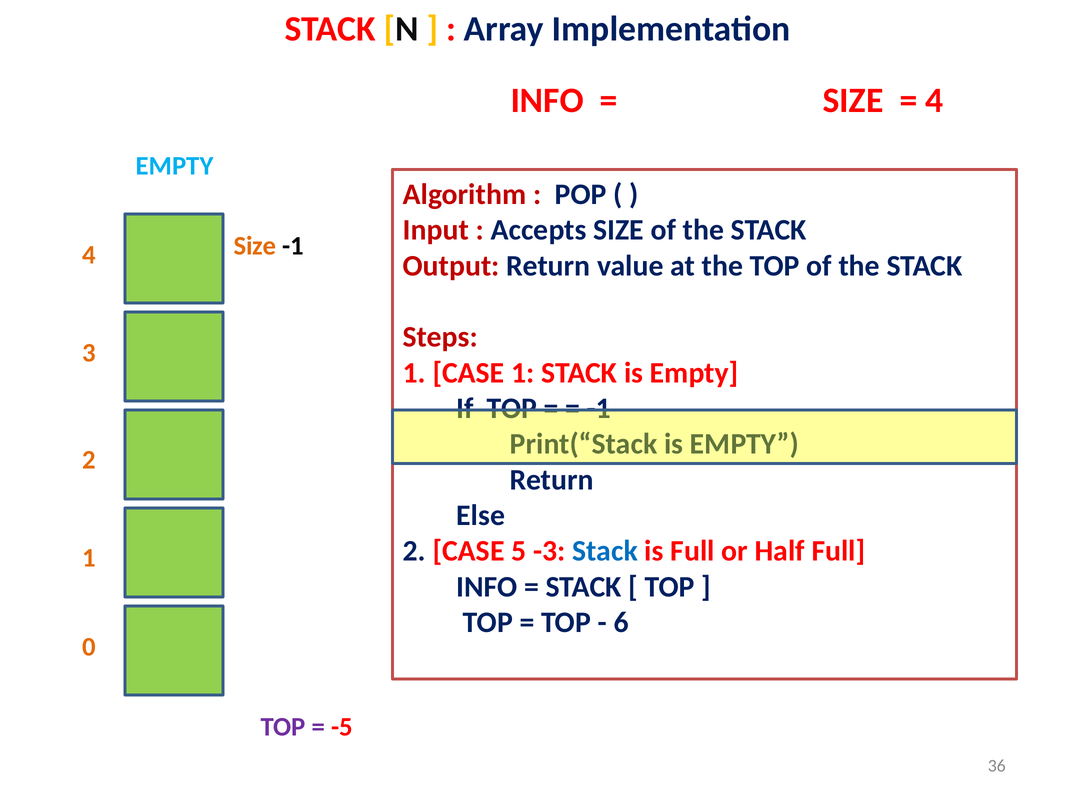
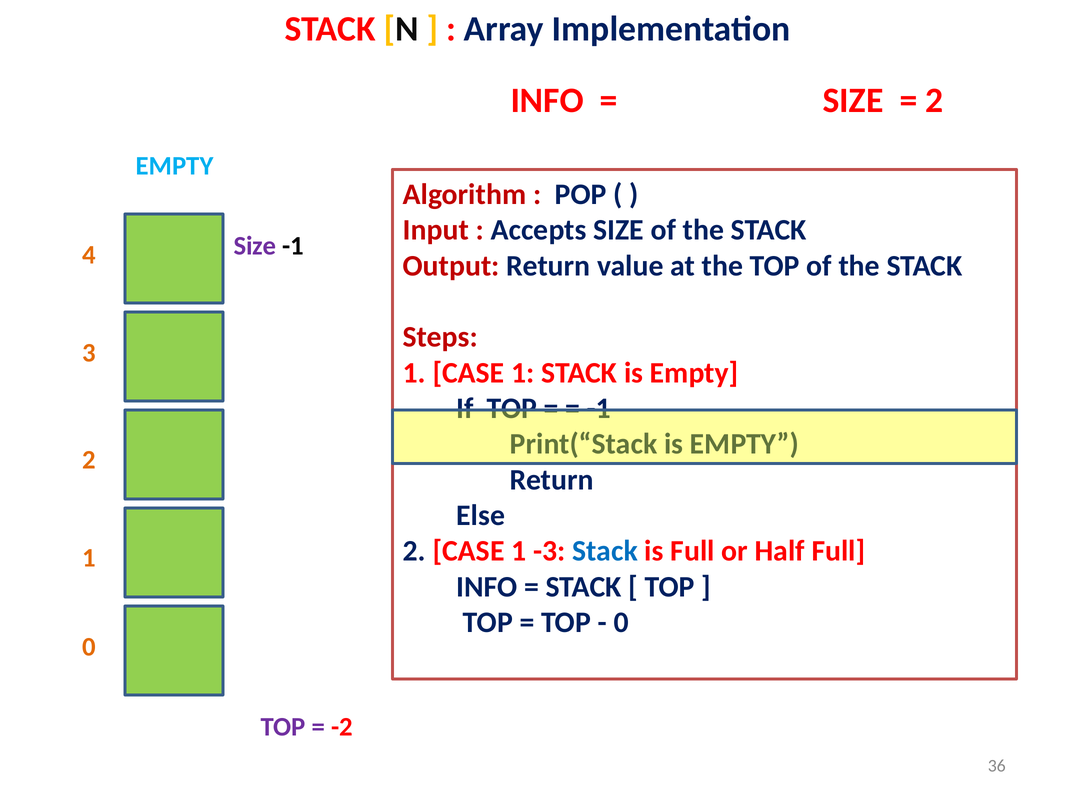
4: 4 -> 2 (934, 100)
Size colour: orange -> purple (255, 246)
2 CASE 5: 5 -> 1 (519, 551)
6: 6 -> 0 (621, 623)
-5: -5 -> -2 (342, 728)
